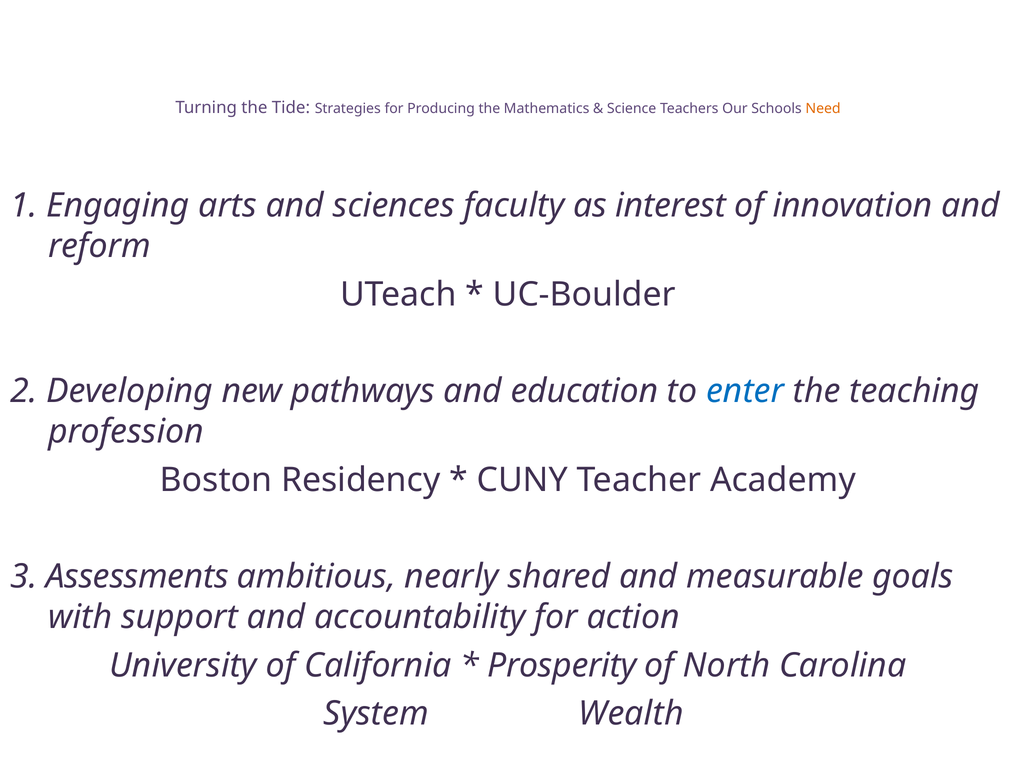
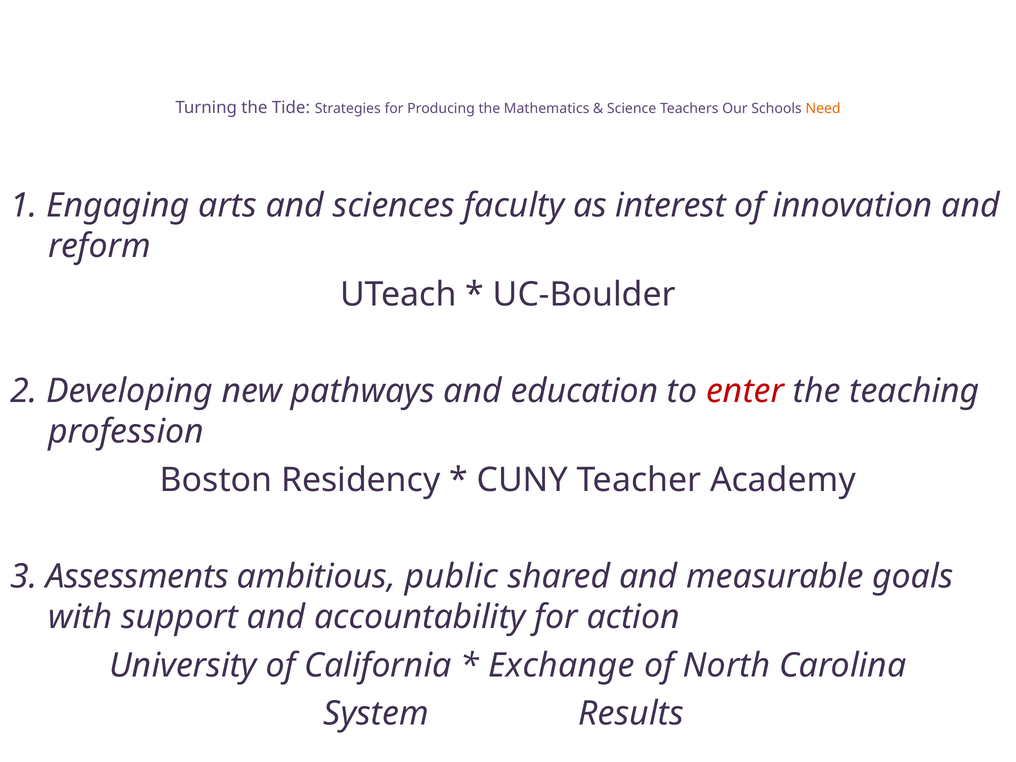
enter colour: blue -> red (745, 391)
nearly: nearly -> public (451, 577)
Prosperity: Prosperity -> Exchange (561, 665)
Wealth: Wealth -> Results (631, 714)
